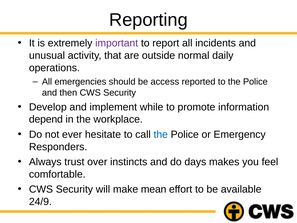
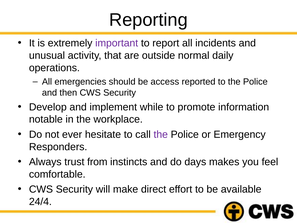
depend: depend -> notable (46, 119)
the colour: blue -> purple (161, 134)
over: over -> from (97, 162)
mean: mean -> direct (154, 189)
24/9: 24/9 -> 24/4 (40, 201)
